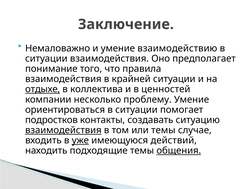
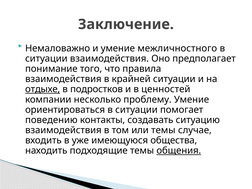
взаимодействию: взаимодействию -> межличностного (177, 48)
коллектива: коллектива -> подростков (97, 89)
подростков: подростков -> поведению (51, 120)
взаимодействия underline: present -> none (63, 130)
уже underline: present -> none (80, 140)
действий: действий -> общества (174, 140)
